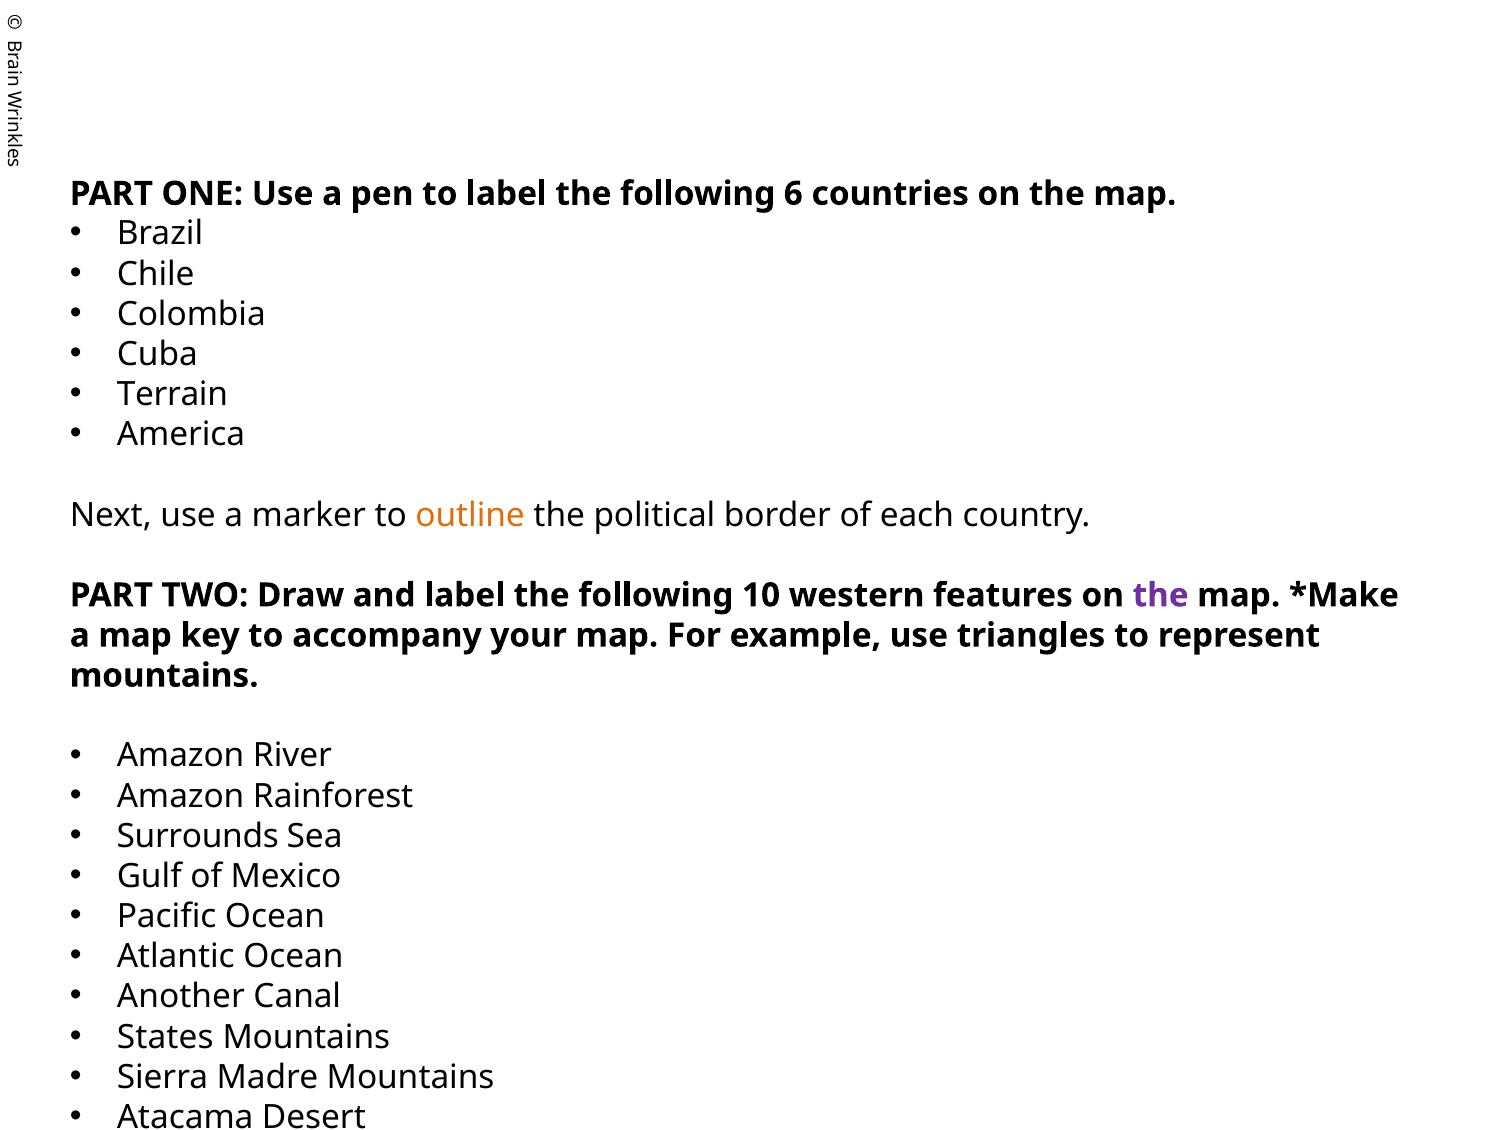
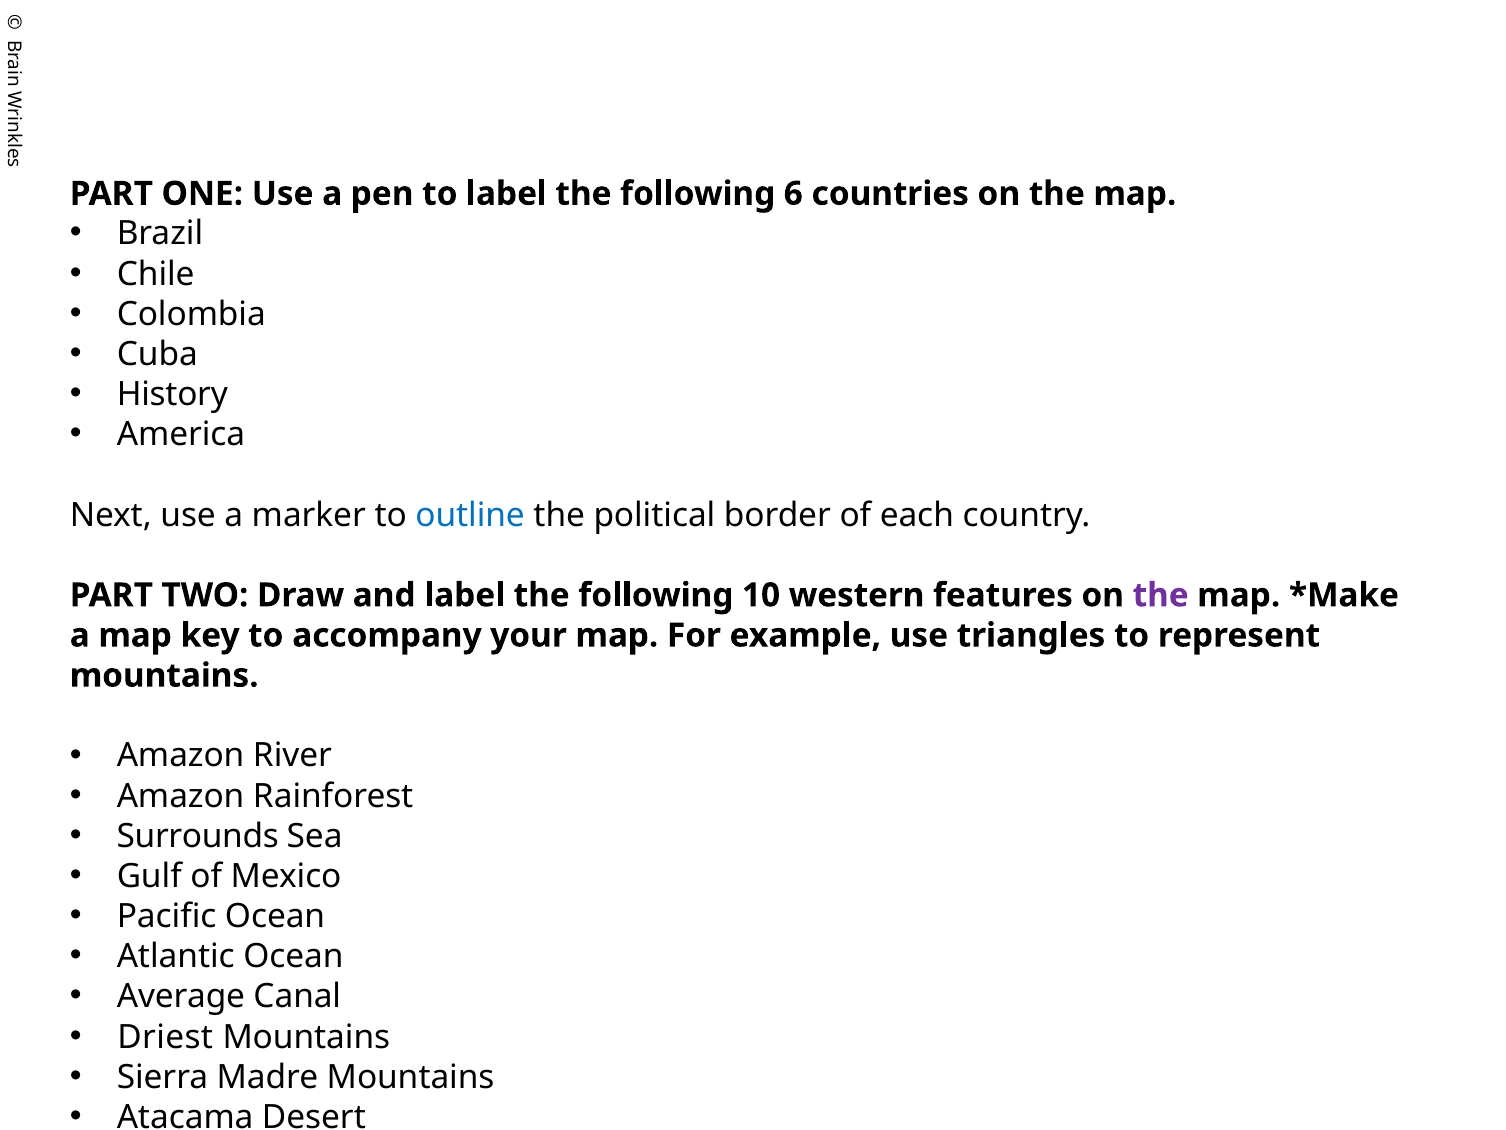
Terrain: Terrain -> History (172, 394)
outline colour: orange -> blue (470, 515)
Another: Another -> Average (181, 996)
States: States -> Driest (165, 1037)
